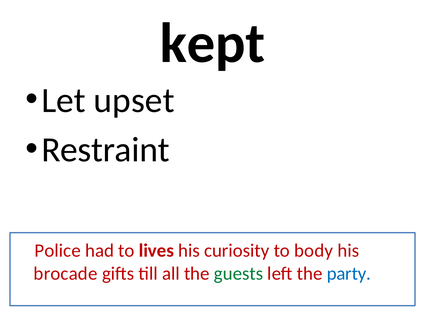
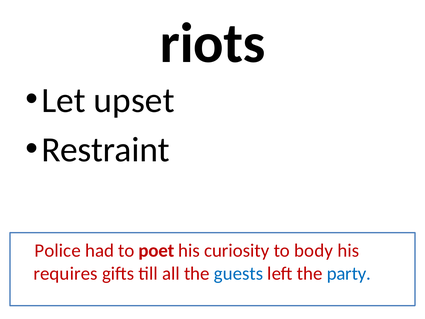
kept: kept -> riots (213, 43)
lives: lives -> poet (156, 251)
brocade: brocade -> requires (66, 273)
guests colour: green -> blue (238, 273)
